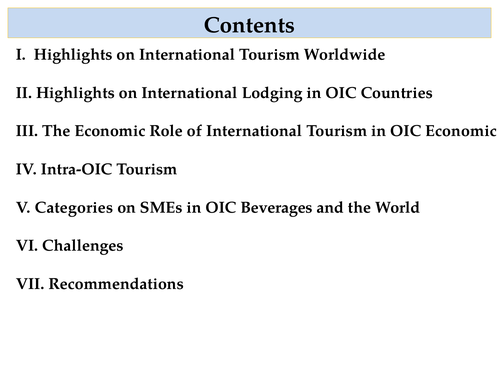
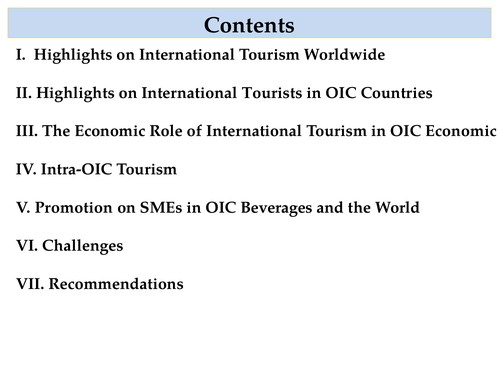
Lodging: Lodging -> Tourists (272, 93)
Categories: Categories -> Promotion (74, 208)
